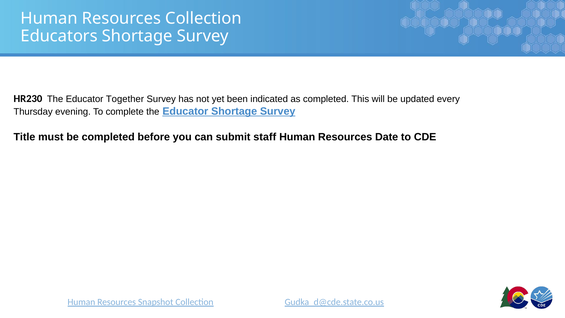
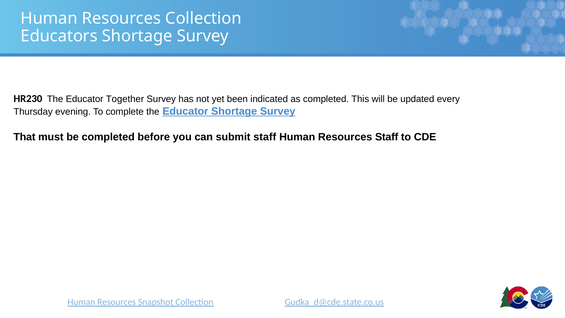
Title: Title -> That (24, 137)
Resources Date: Date -> Staff (387, 137)
